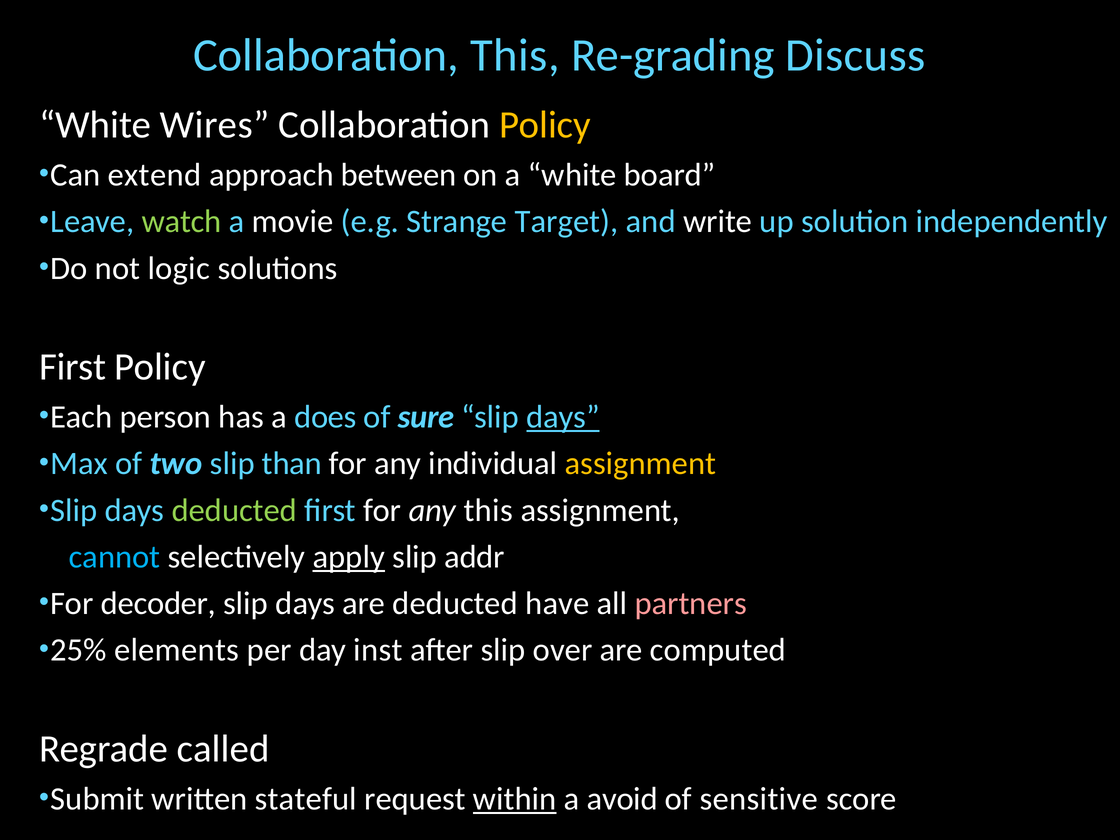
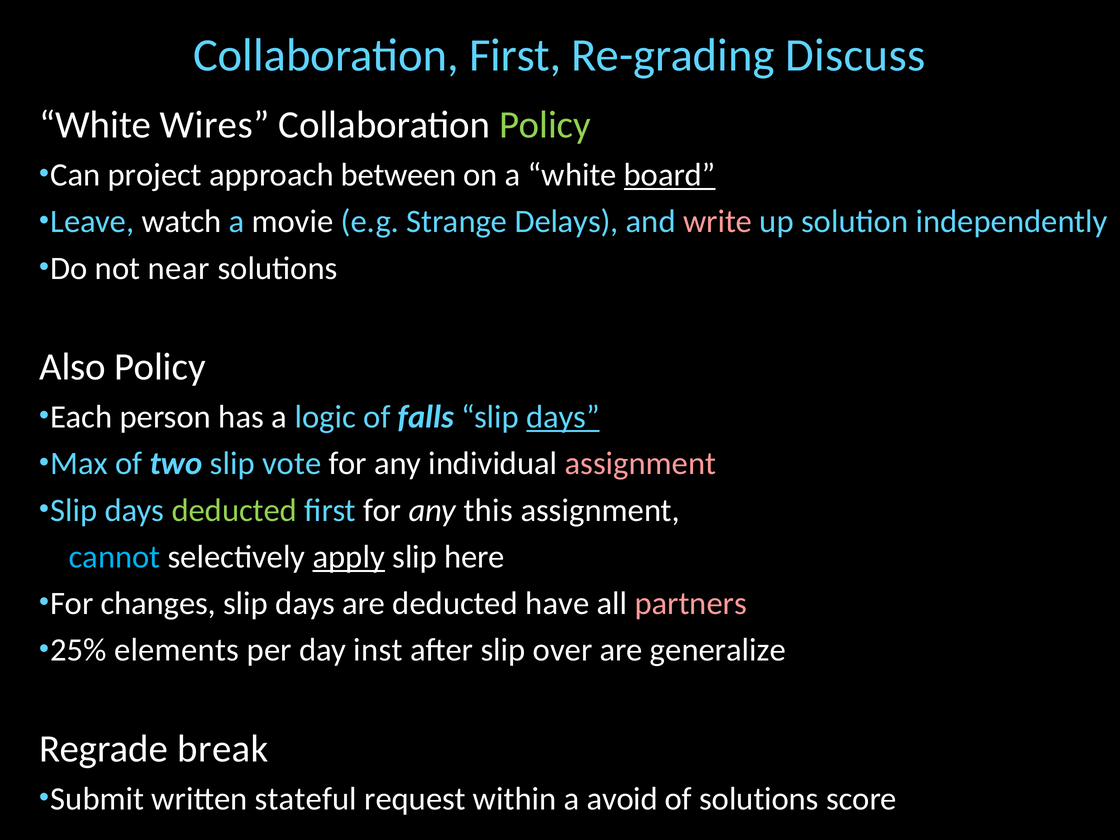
Collaboration This: This -> First (515, 55)
Policy colour: yellow -> light green (545, 125)
extend: extend -> project (155, 175)
board underline: none -> present (670, 175)
watch colour: light green -> white (182, 222)
Target: Target -> Delays (567, 222)
write colour: white -> pink (718, 222)
logic: logic -> near (179, 268)
First: First -> Also (72, 367)
does: does -> logic (325, 417)
sure: sure -> falls (426, 417)
than: than -> vote (292, 464)
assignment colour: yellow -> pink (640, 464)
addr: addr -> here (474, 557)
decoder: decoder -> changes (158, 604)
computed: computed -> generalize (718, 650)
called: called -> break (223, 749)
within underline: present -> none (515, 799)
of sensitive: sensitive -> solutions (759, 799)
